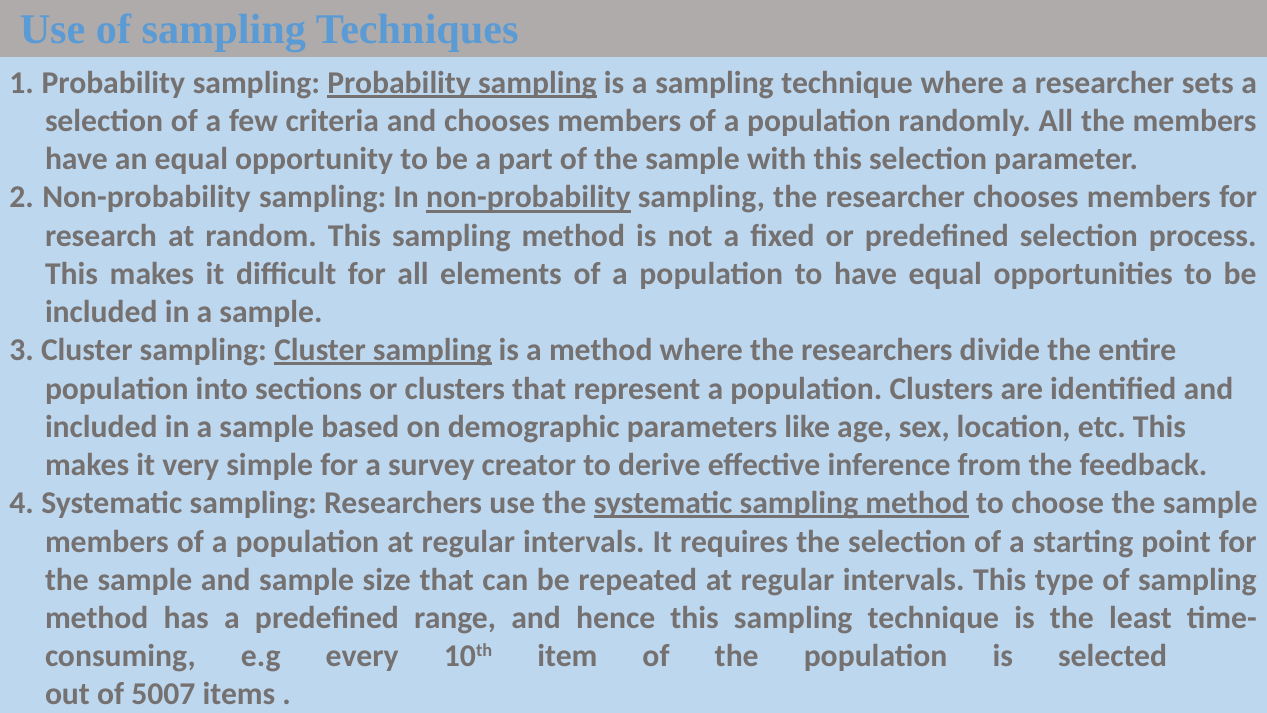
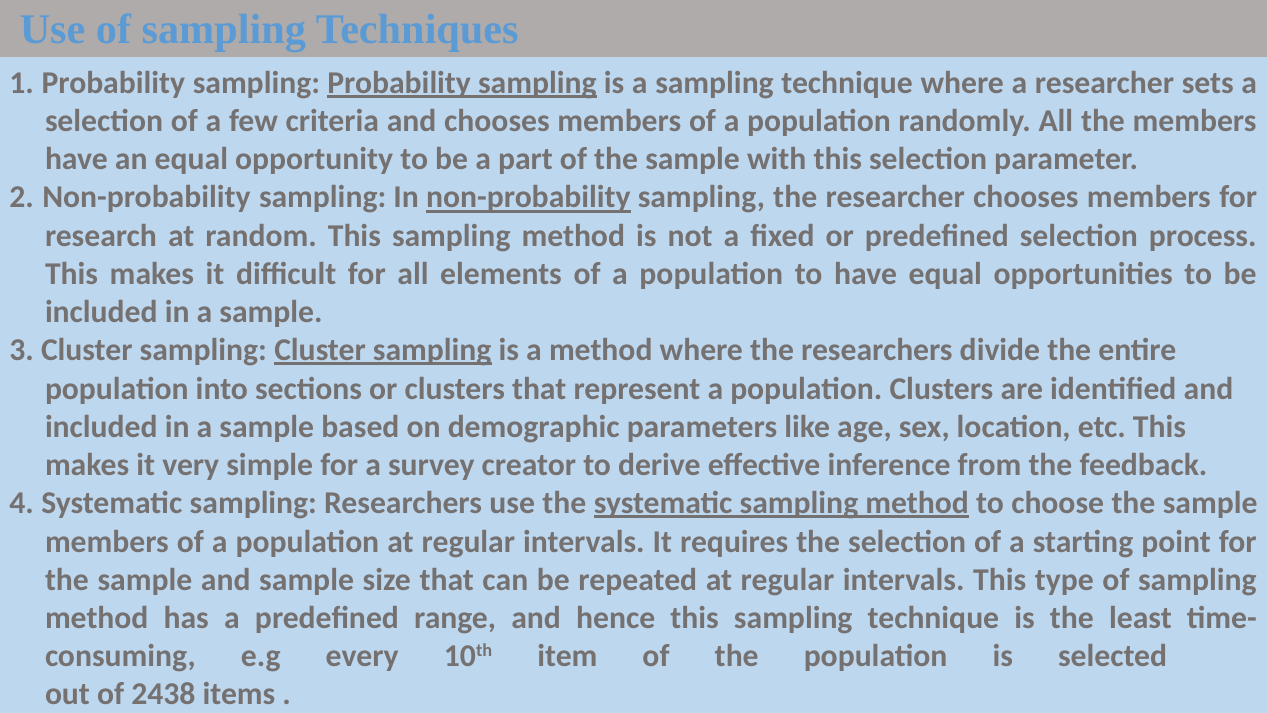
5007: 5007 -> 2438 (163, 693)
